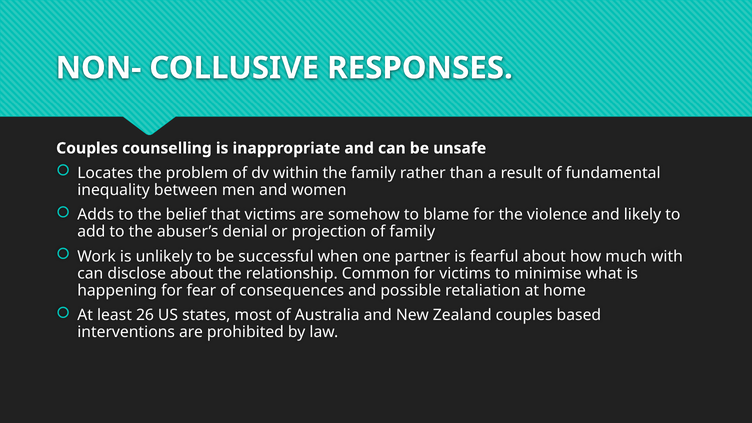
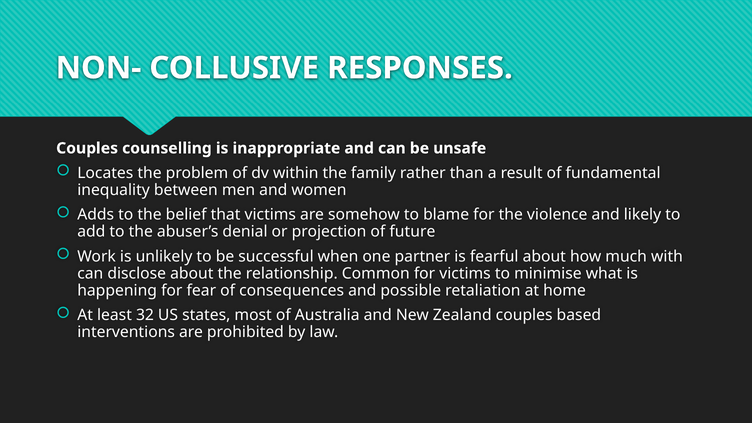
of family: family -> future (412, 232)
26: 26 -> 32 (145, 315)
